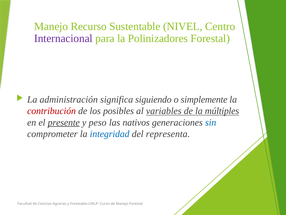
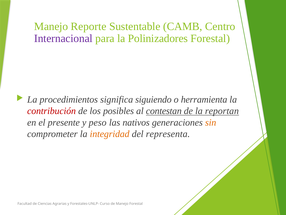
Recurso: Recurso -> Reporte (89, 26)
NIVEL: NIVEL -> CAMB (183, 26)
administración: administración -> procedimientos (69, 99)
simplemente: simplemente -> herramienta (204, 99)
variables: variables -> contestan (164, 111)
múltiples: múltiples -> reportan (222, 111)
presente underline: present -> none (64, 122)
sin colour: blue -> orange (211, 122)
integridad colour: blue -> orange (110, 134)
